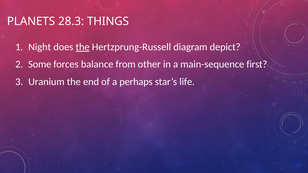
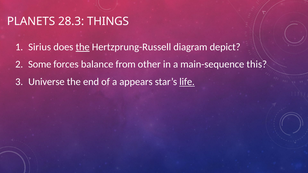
Night: Night -> Sirius (40, 47)
first: first -> this (257, 64)
Uranium: Uranium -> Universe (46, 82)
perhaps: perhaps -> appears (136, 82)
life underline: none -> present (187, 82)
